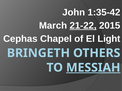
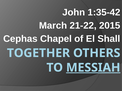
21-22 underline: present -> none (83, 26)
Light: Light -> Shall (109, 39)
BRINGETH: BRINGETH -> TOGETHER (38, 53)
